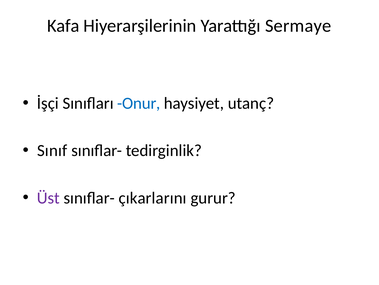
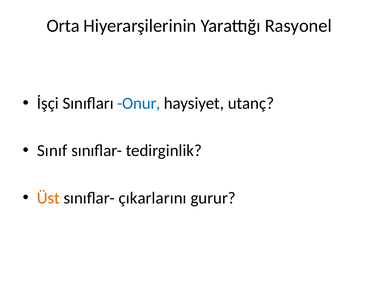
Kafa: Kafa -> Orta (63, 26)
Sermaye: Sermaye -> Rasyonel (298, 26)
Üst colour: purple -> orange (48, 197)
